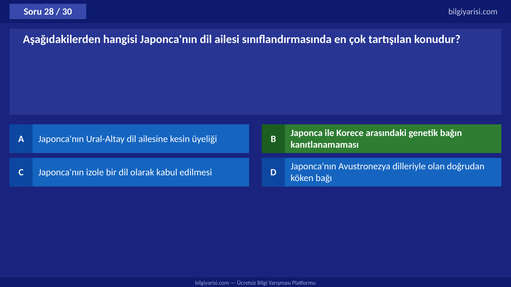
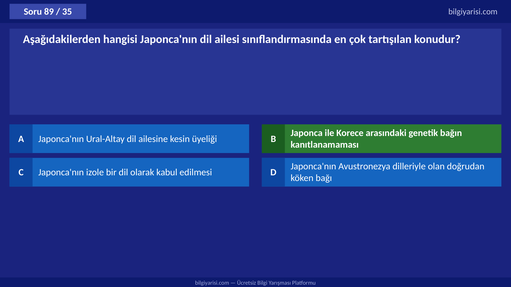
28: 28 -> 89 (49, 12)
30: 30 -> 35 (67, 12)
